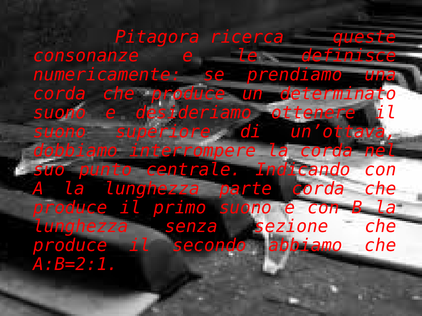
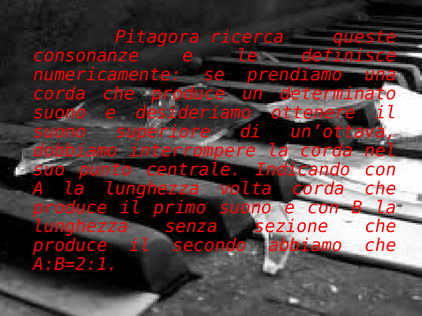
parte: parte -> volta (246, 189)
